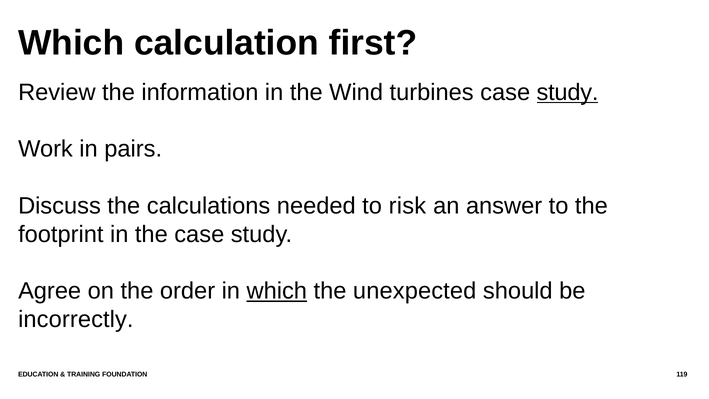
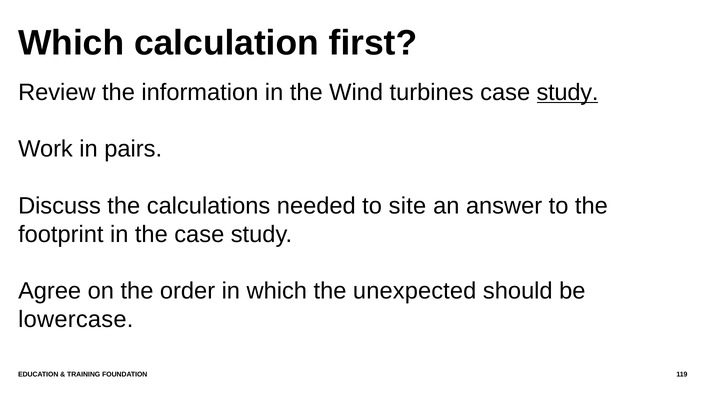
risk: risk -> site (407, 206)
which underline: present -> none (277, 291)
incorrectly: incorrectly -> lowercase (76, 319)
